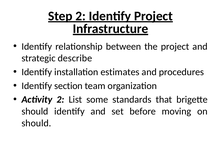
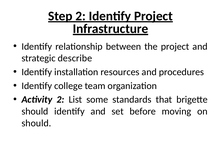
estimates: estimates -> resources (120, 72)
section: section -> college (68, 86)
